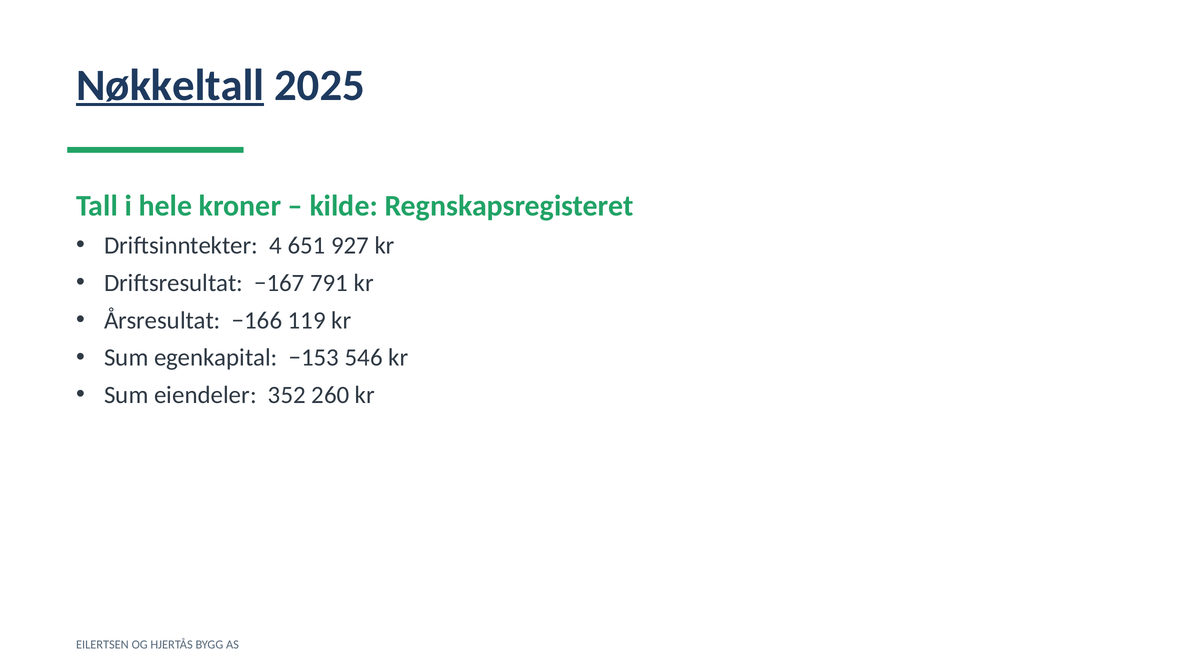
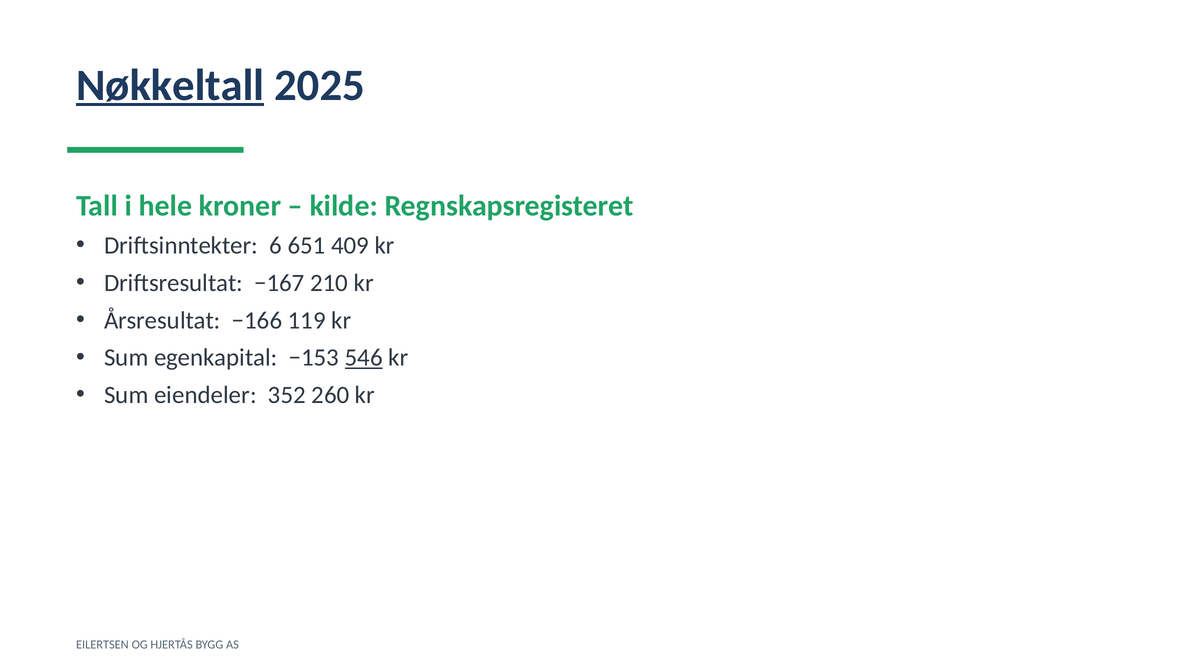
4: 4 -> 6 (276, 246)
927: 927 -> 409 (350, 246)
791: 791 -> 210 (329, 283)
546 underline: none -> present (364, 358)
